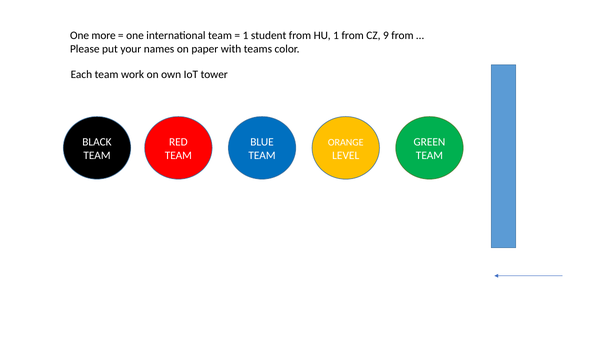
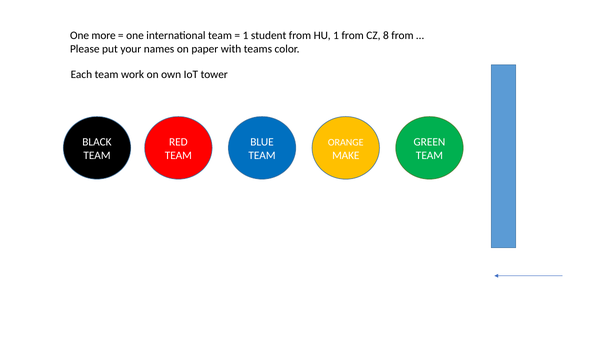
9: 9 -> 8 (386, 36)
LEVEL: LEVEL -> MAKE (346, 156)
